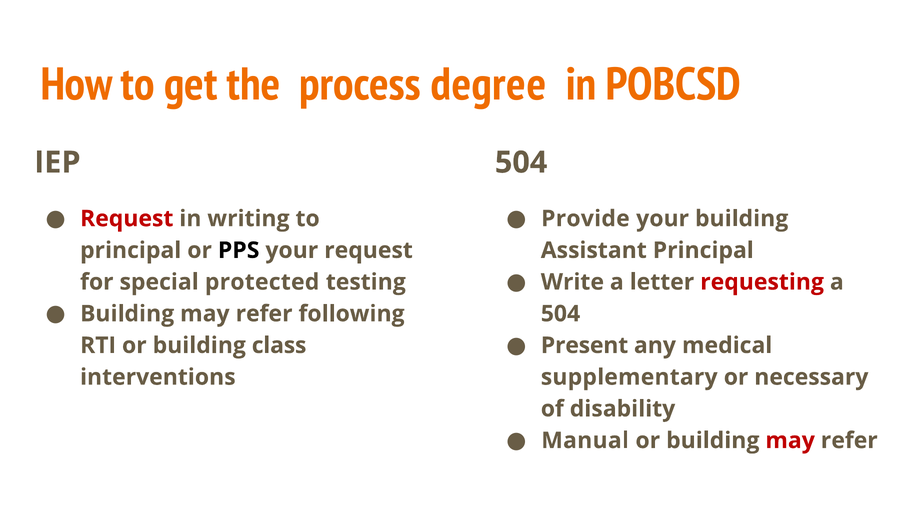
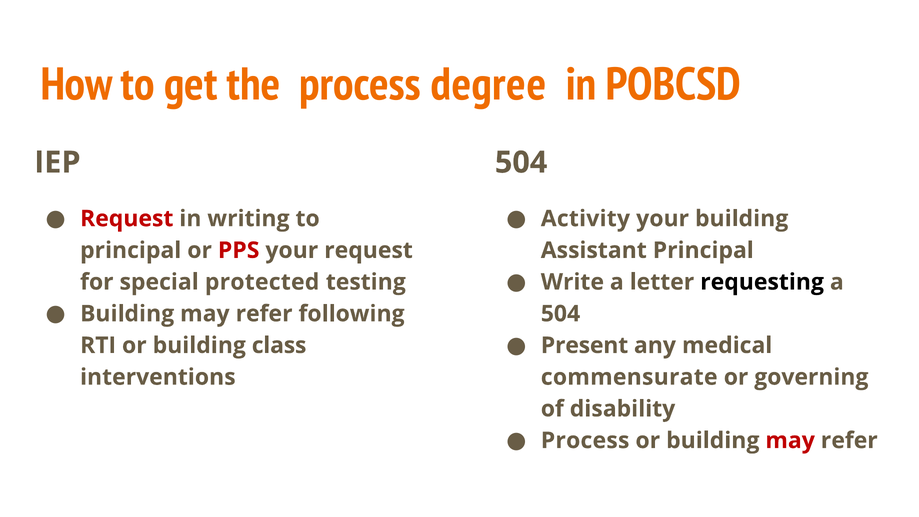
Provide: Provide -> Activity (585, 219)
PPS colour: black -> red (239, 250)
requesting colour: red -> black (762, 282)
supplementary: supplementary -> commensurate (629, 377)
necessary: necessary -> governing (811, 377)
Manual: Manual -> Process (585, 440)
